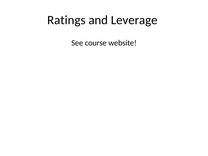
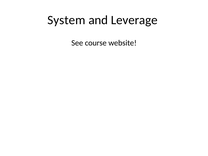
Ratings: Ratings -> System (66, 20)
